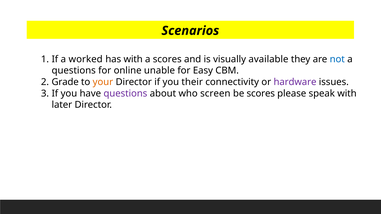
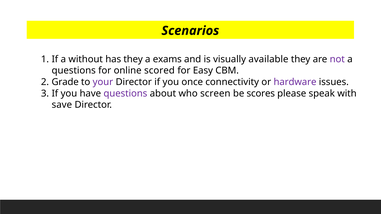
worked: worked -> without (86, 59)
has with: with -> they (133, 59)
a scores: scores -> exams (167, 59)
not colour: blue -> purple (337, 59)
unable: unable -> scored (159, 71)
your colour: orange -> purple (103, 82)
their: their -> once (192, 82)
later: later -> save (62, 105)
